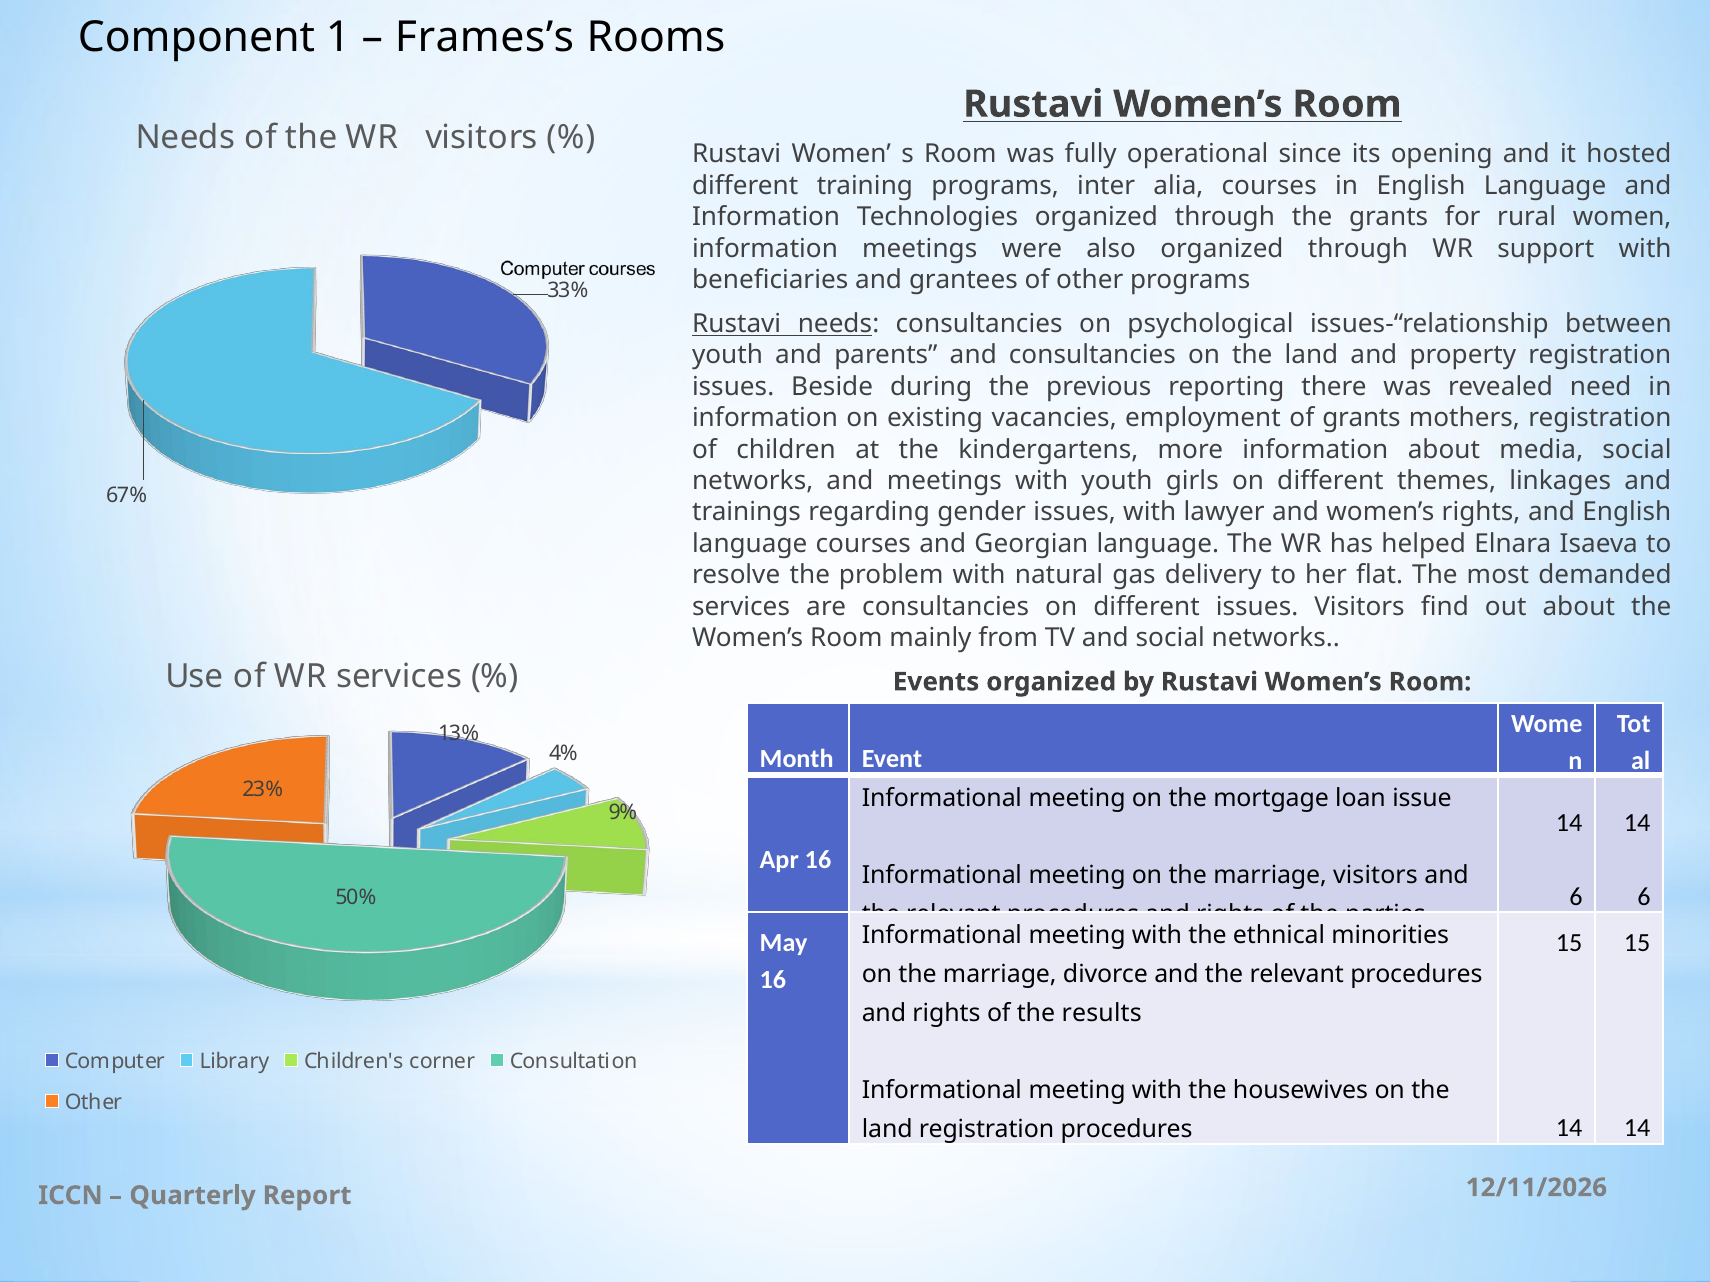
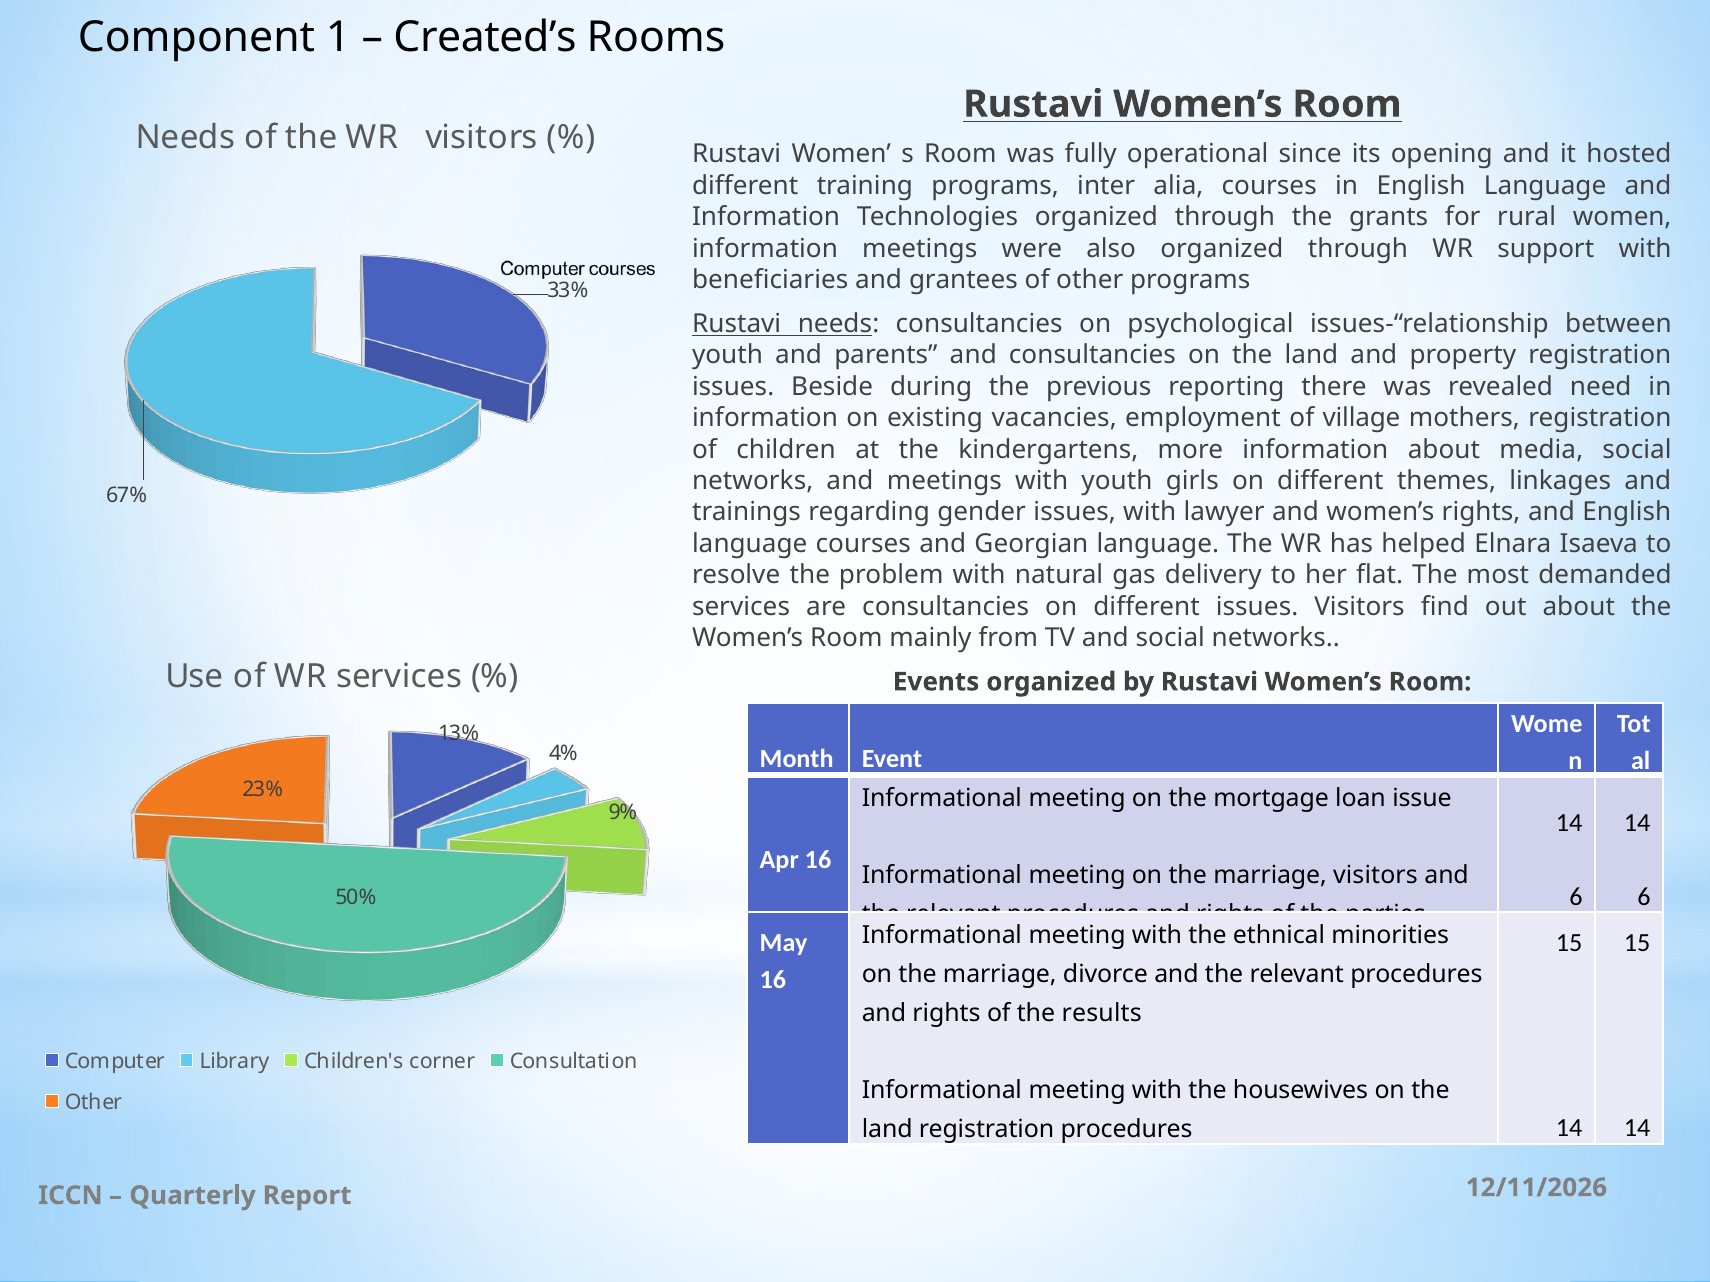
Frames’s: Frames’s -> Created’s (485, 37)
of grants: grants -> village (1361, 418)
